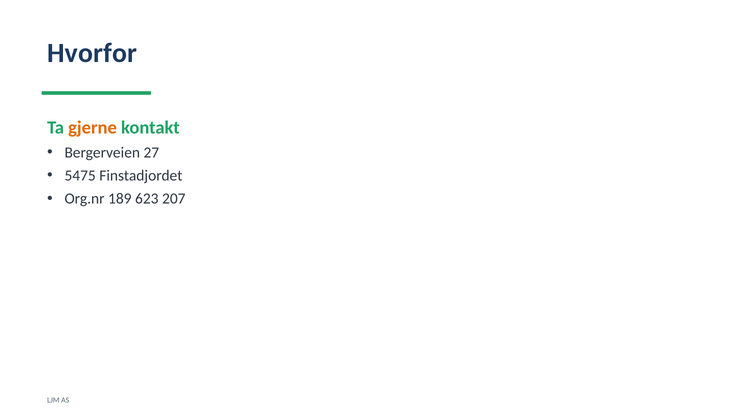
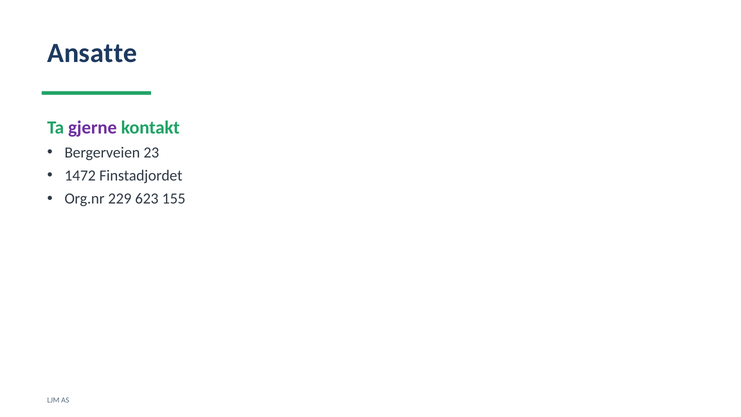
Hvorfor: Hvorfor -> Ansatte (92, 53)
gjerne colour: orange -> purple (93, 128)
27: 27 -> 23 (151, 152)
5475: 5475 -> 1472 (80, 176)
189: 189 -> 229 (120, 199)
207: 207 -> 155 (174, 199)
